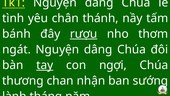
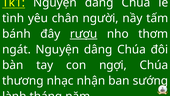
thánh: thánh -> người (101, 18)
tay underline: present -> none (45, 65)
chan: chan -> nhạc (60, 81)
